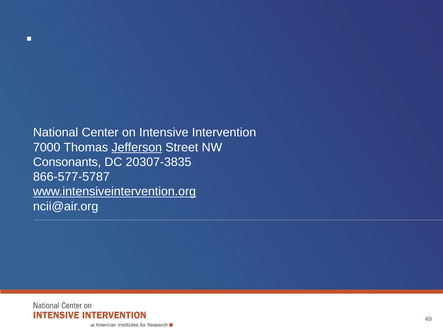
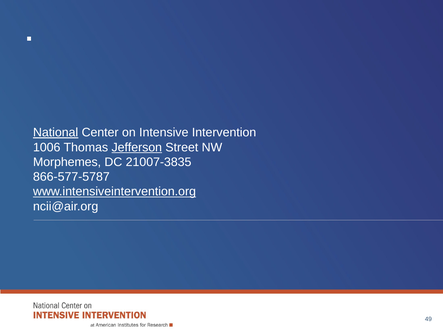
National underline: none -> present (56, 133)
7000: 7000 -> 1006 (47, 147)
Consonants: Consonants -> Morphemes (67, 162)
20307-3835: 20307-3835 -> 21007-3835 (159, 162)
